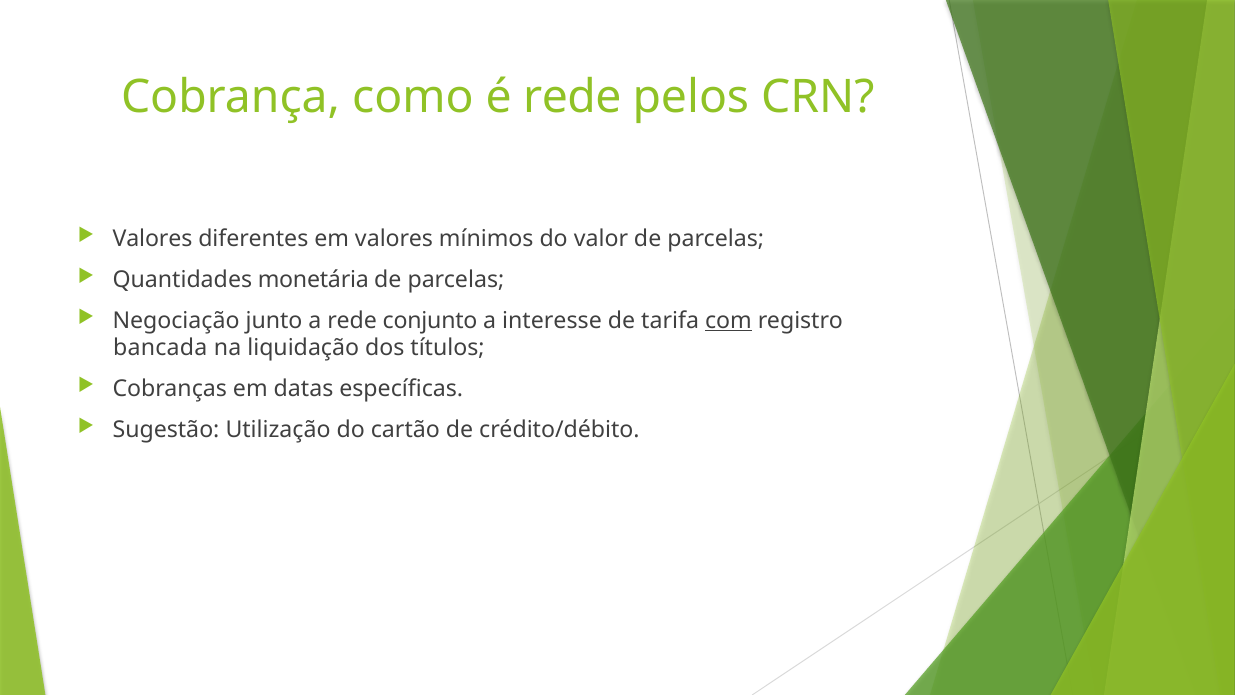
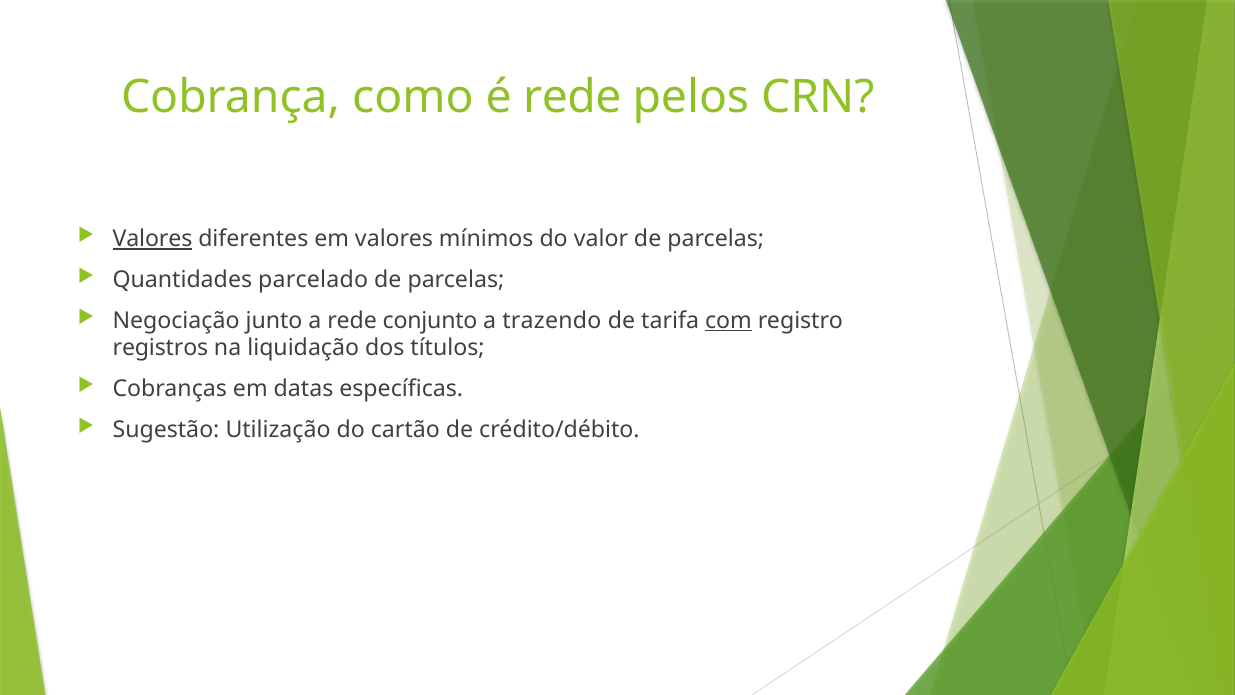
Valores underline: none -> present (152, 239)
monetária: monetária -> parcelado (313, 280)
interesse: interesse -> trazendo (552, 320)
bancada: bancada -> registros (160, 348)
